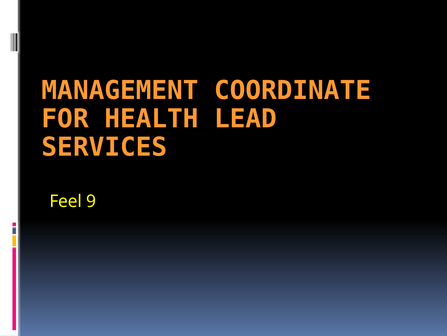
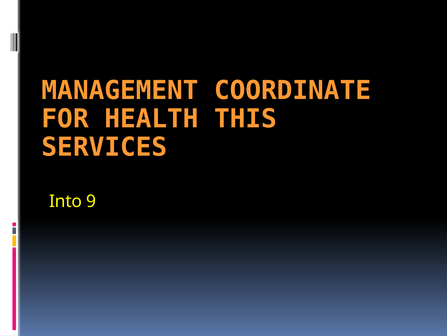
LEAD: LEAD -> THIS (246, 119)
Feel: Feel -> Into (66, 201)
